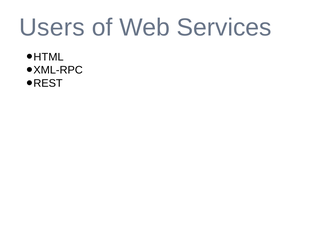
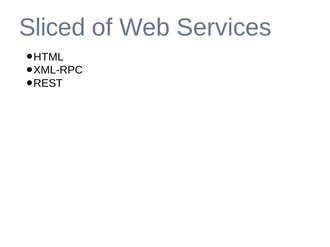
Users: Users -> Sliced (52, 28)
